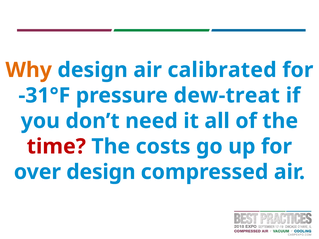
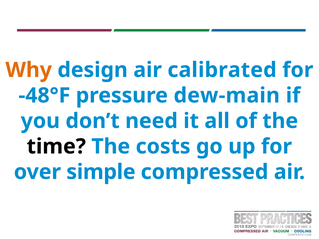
-31°F: -31°F -> -48°F (44, 96)
dew-treat: dew-treat -> dew-main (227, 96)
time colour: red -> black (56, 147)
over design: design -> simple (101, 172)
